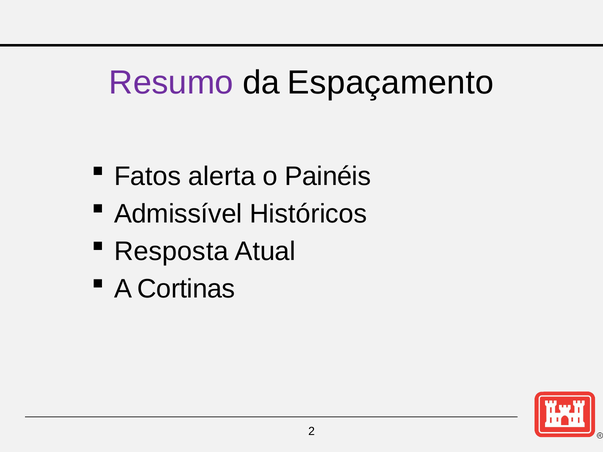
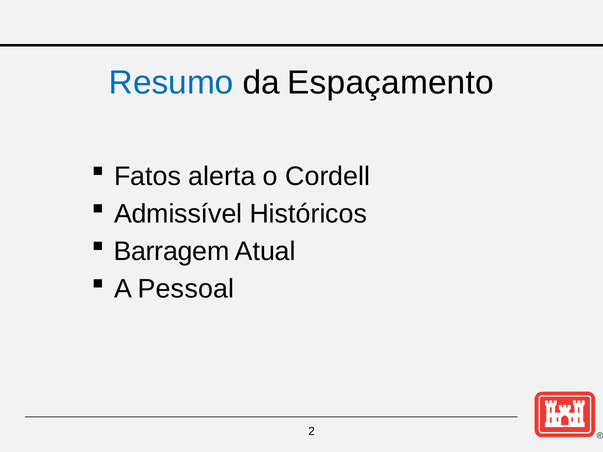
Resumo colour: purple -> blue (171, 83)
Painéis: Painéis -> Cordell (328, 177)
Resposta: Resposta -> Barragem (171, 252)
Cortinas: Cortinas -> Pessoal (186, 289)
